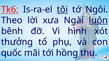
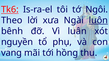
tôi underline: present -> none (62, 9)
hình: hình -> luân (77, 31)
thưởng: thưởng -> nguyền (17, 42)
quốc: quốc -> vang (11, 53)
